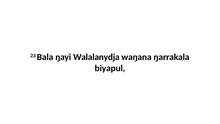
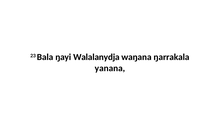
biyapul: biyapul -> yanana (110, 68)
